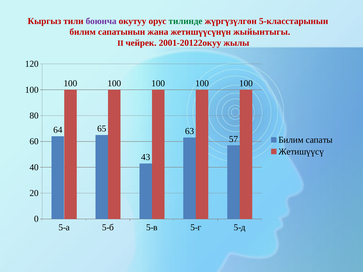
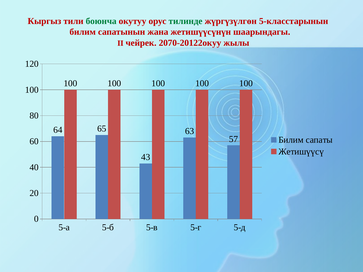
боюнча colour: purple -> green (101, 21)
жыйынтыгы: жыйынтыгы -> шаарындагы (262, 32)
2001-20122окуу: 2001-20122окуу -> 2070-20122окуу (190, 43)
